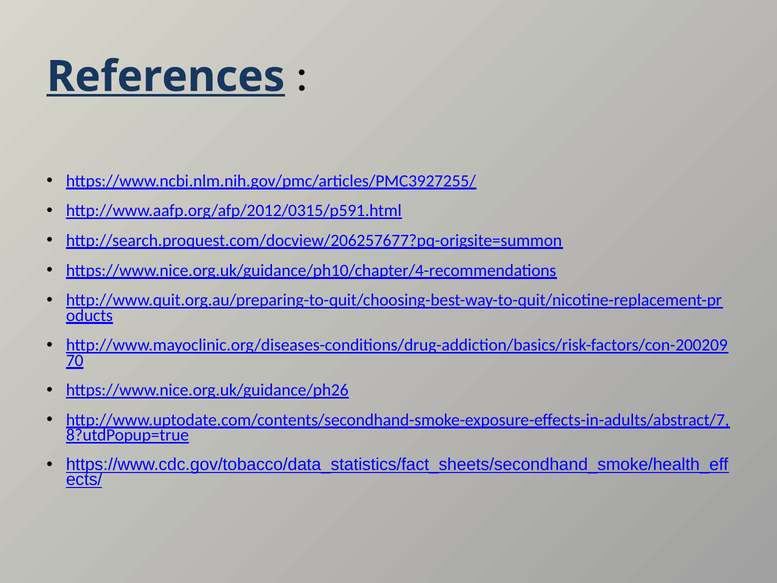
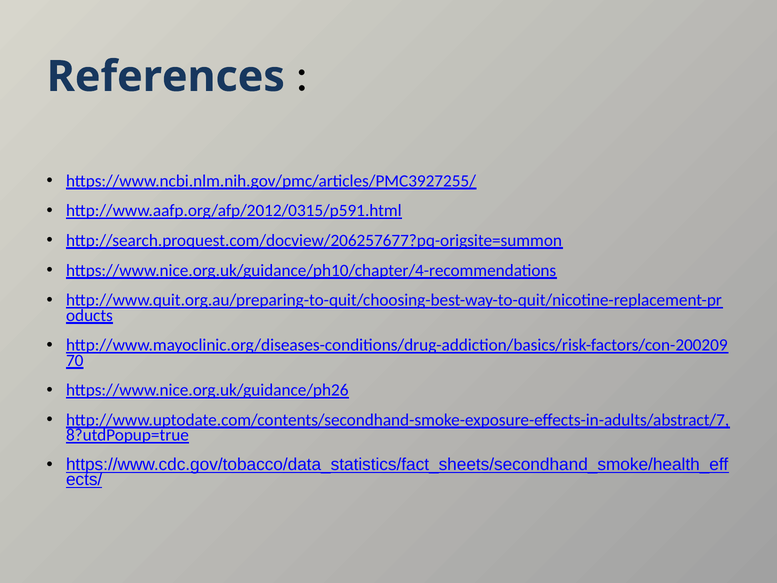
References underline: present -> none (166, 77)
